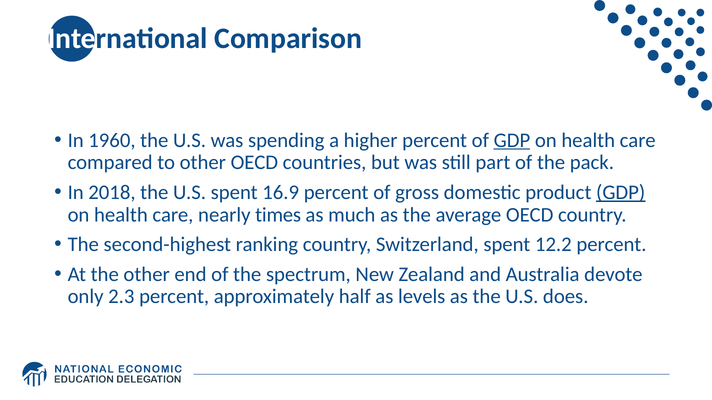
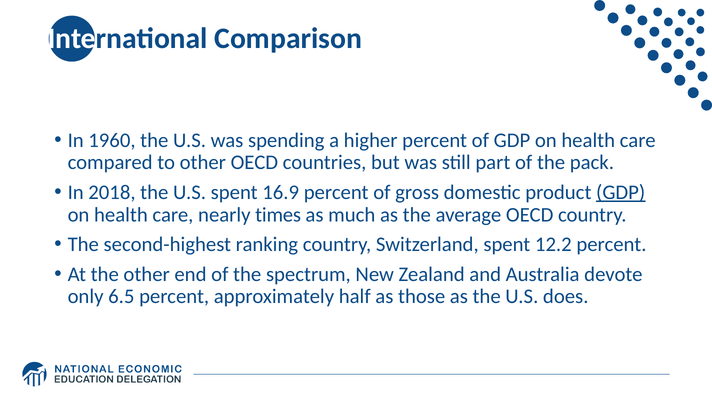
GDP underline: present -> none (512, 140)
2.3: 2.3 -> 6.5 (121, 297)
levels: levels -> those (422, 297)
